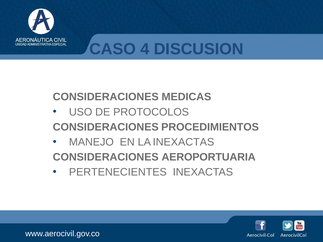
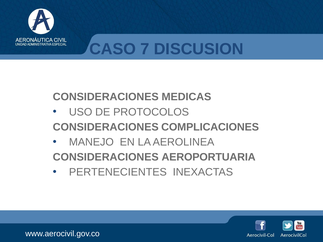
4: 4 -> 7 (145, 49)
PROCEDIMIENTOS: PROCEDIMIENTOS -> COMPLICACIONES (210, 127)
LA INEXACTAS: INEXACTAS -> AEROLINEA (183, 142)
